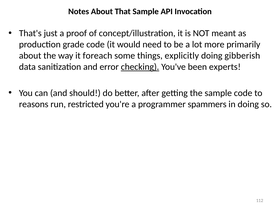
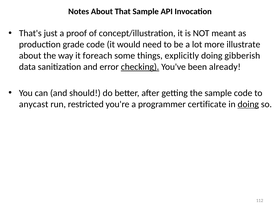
primarily: primarily -> illustrate (243, 44)
experts: experts -> already (225, 67)
reasons: reasons -> anycast (34, 104)
spammers: spammers -> certificate (207, 104)
doing underline: none -> present (248, 104)
